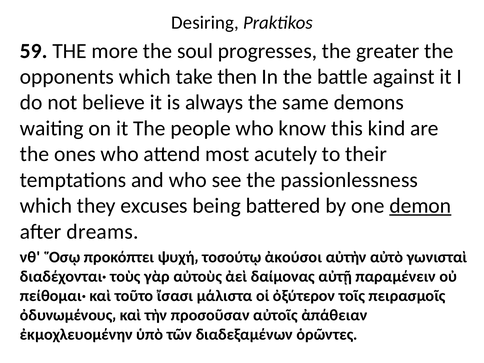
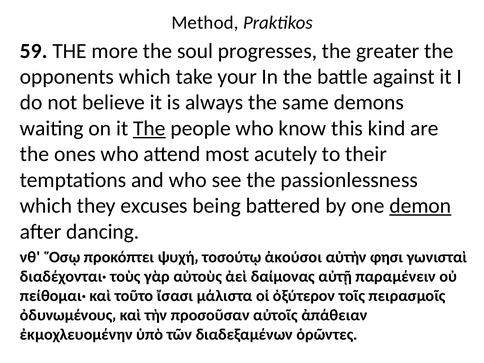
Desiring: Desiring -> Method (205, 23)
then: then -> your (237, 77)
The underline: none -> present (149, 128)
dreams: dreams -> dancing (103, 232)
αὐτὸ: αὐτὸ -> φησι (387, 257)
